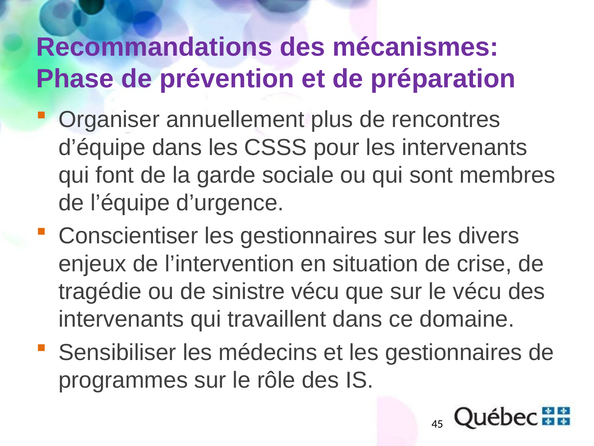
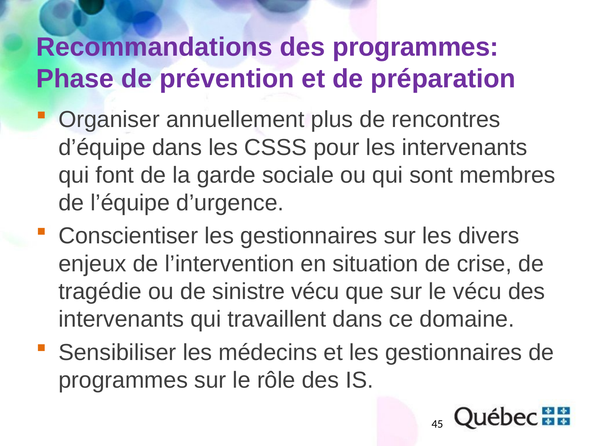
des mécanismes: mécanismes -> programmes (416, 47)
